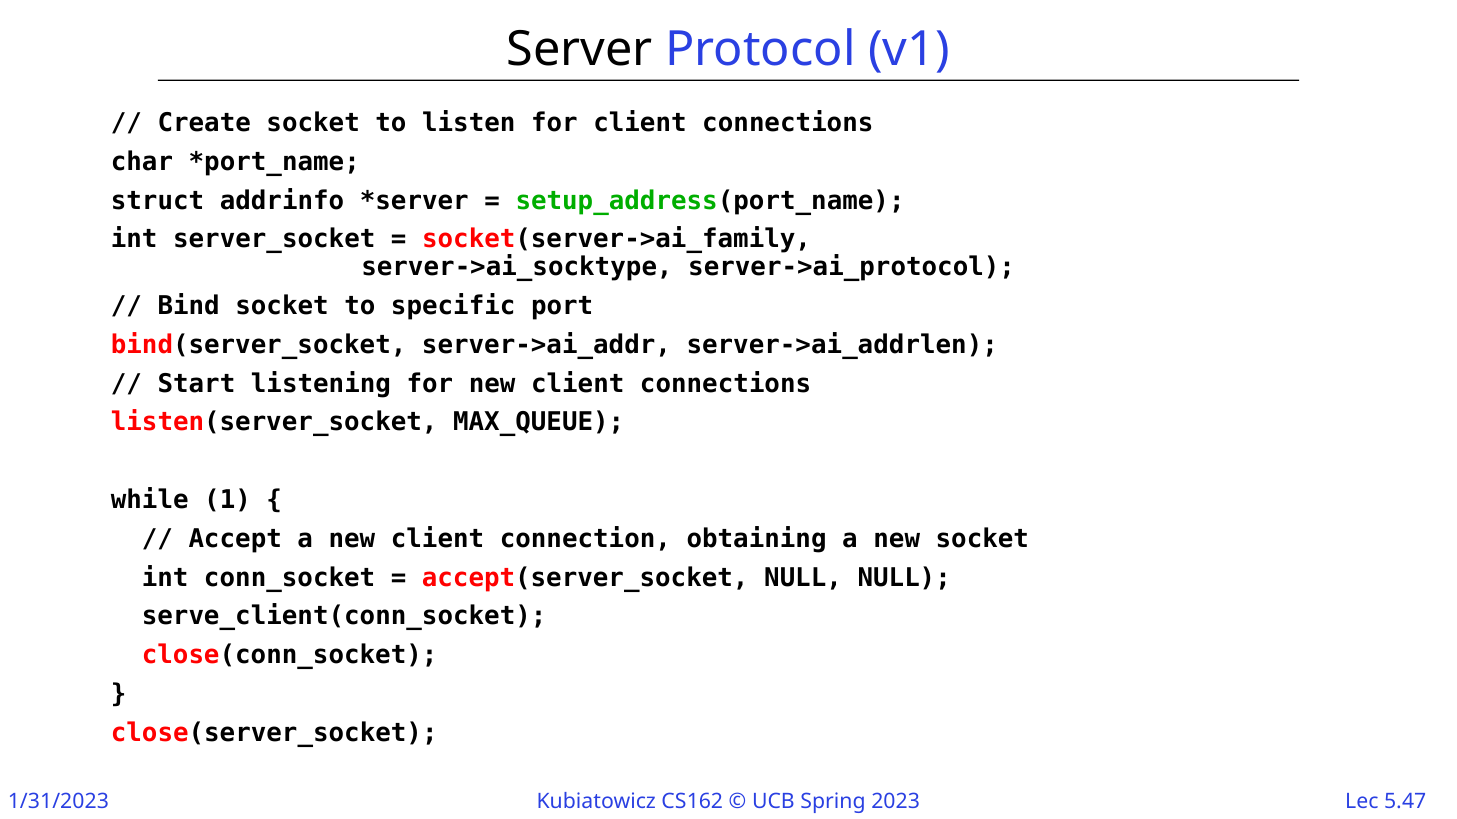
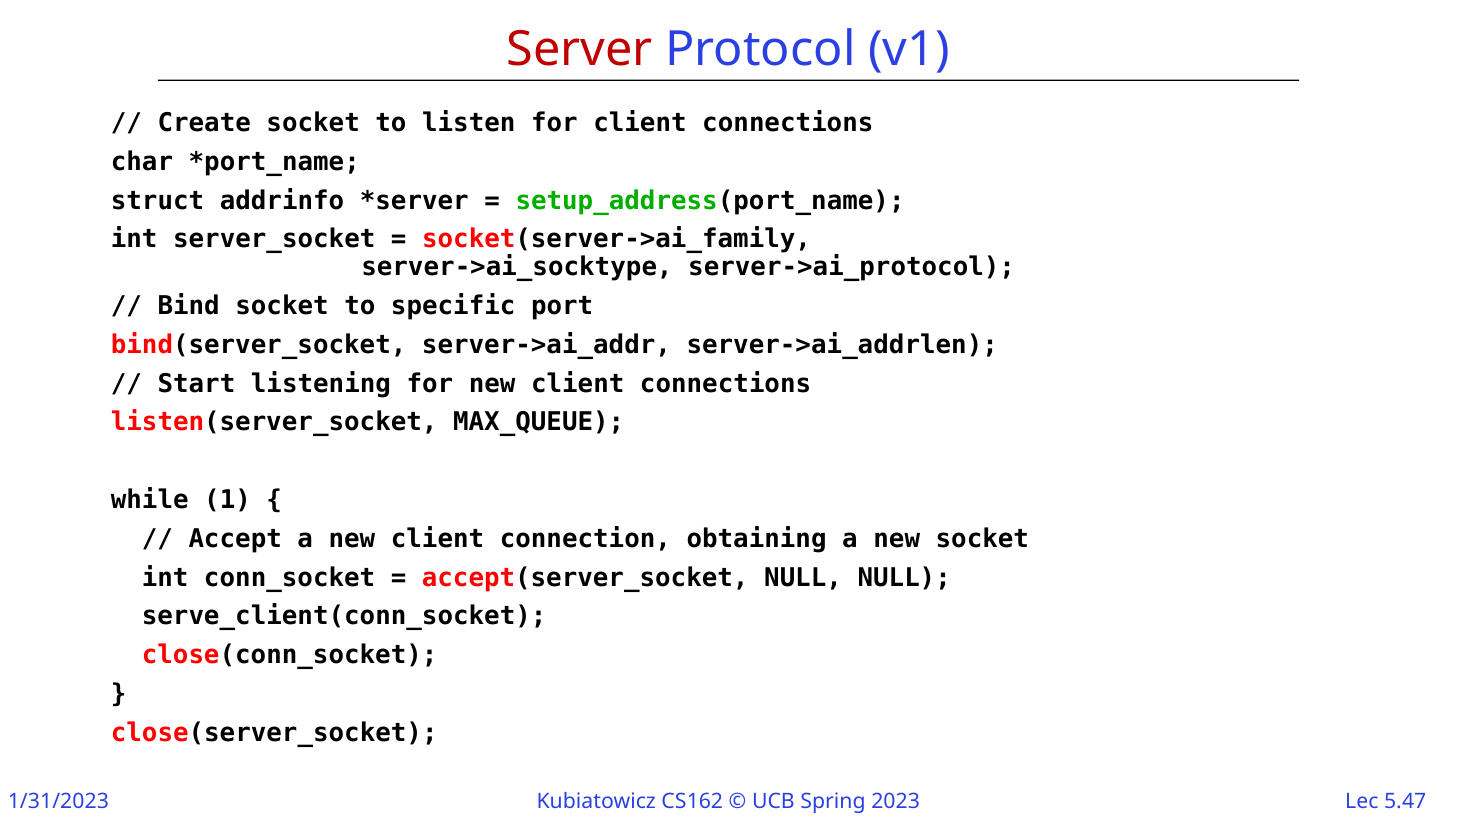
Server colour: black -> red (580, 50)
